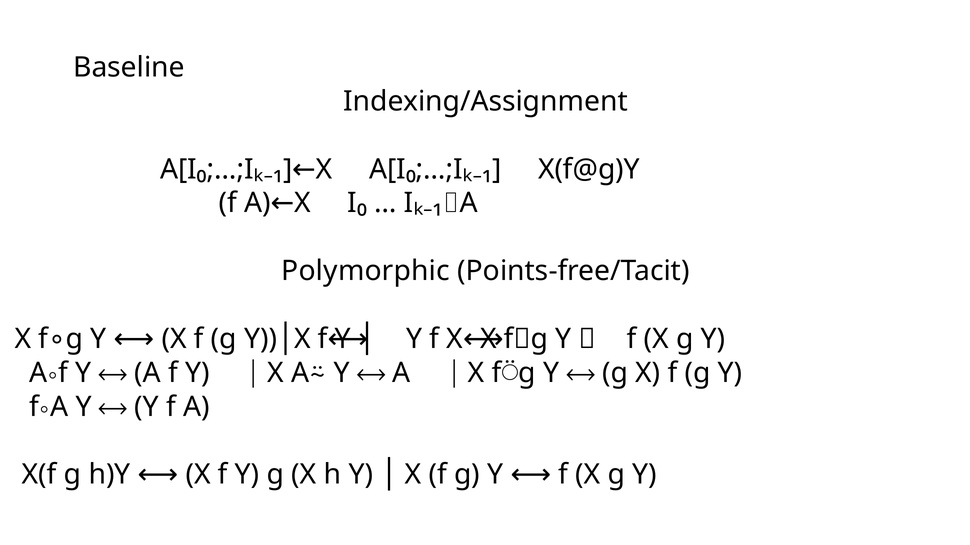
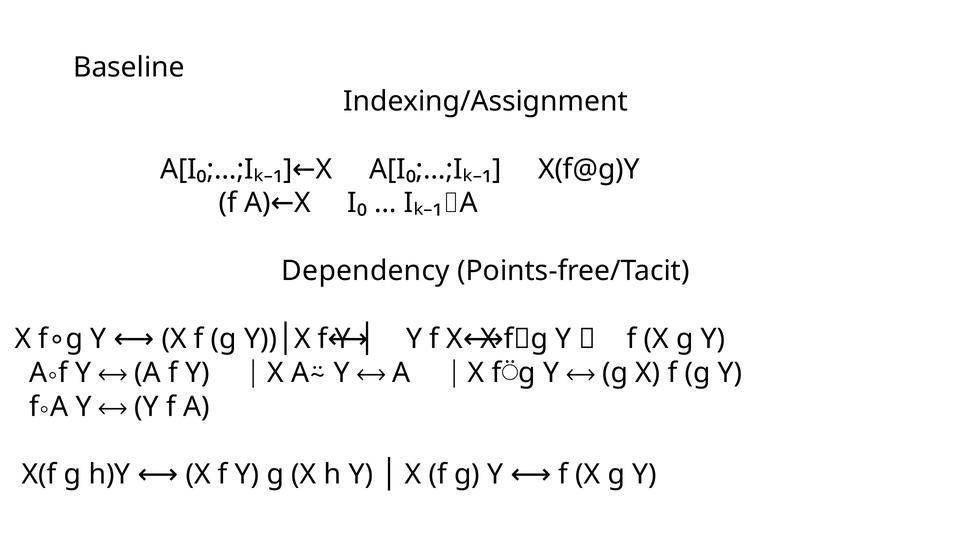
Polymorphic: Polymorphic -> Dependency (366, 271)
